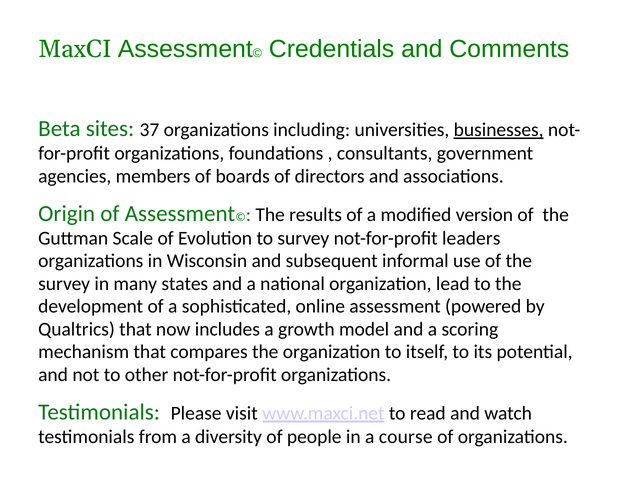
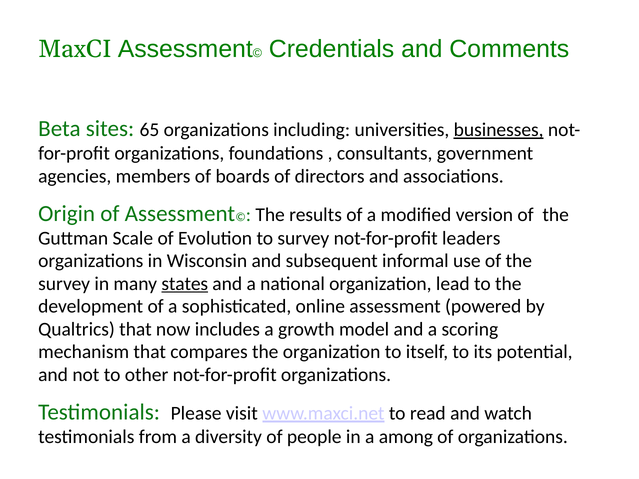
37: 37 -> 65 (149, 130)
states underline: none -> present (185, 284)
course: course -> among (406, 437)
